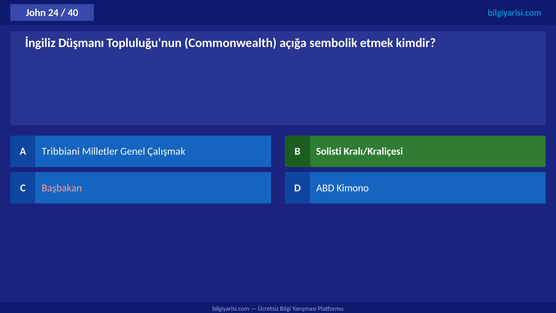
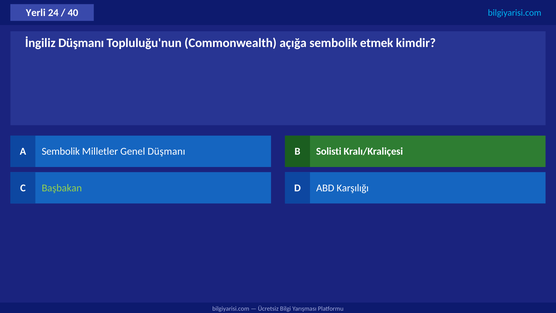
John: John -> Yerli (36, 13)
A Tribbiani: Tribbiani -> Sembolik (61, 151)
Genel Çalışmak: Çalışmak -> Düşmanı (166, 151)
Başbakan colour: pink -> light green (62, 188)
Kimono: Kimono -> Karşılığı (353, 188)
